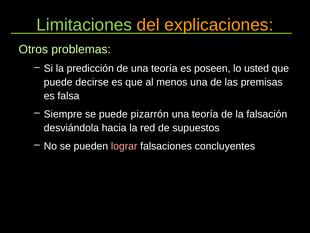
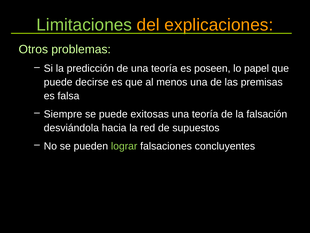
usted: usted -> papel (257, 68)
pizarrón: pizarrón -> exitosas (150, 114)
lograr colour: pink -> light green (124, 146)
